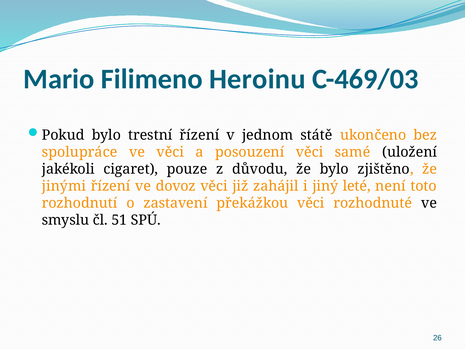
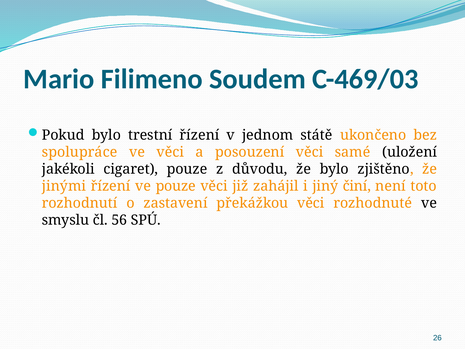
Heroinu: Heroinu -> Soudem (257, 79)
ve dovoz: dovoz -> pouze (176, 186)
leté: leté -> činí (357, 186)
51: 51 -> 56 (119, 220)
